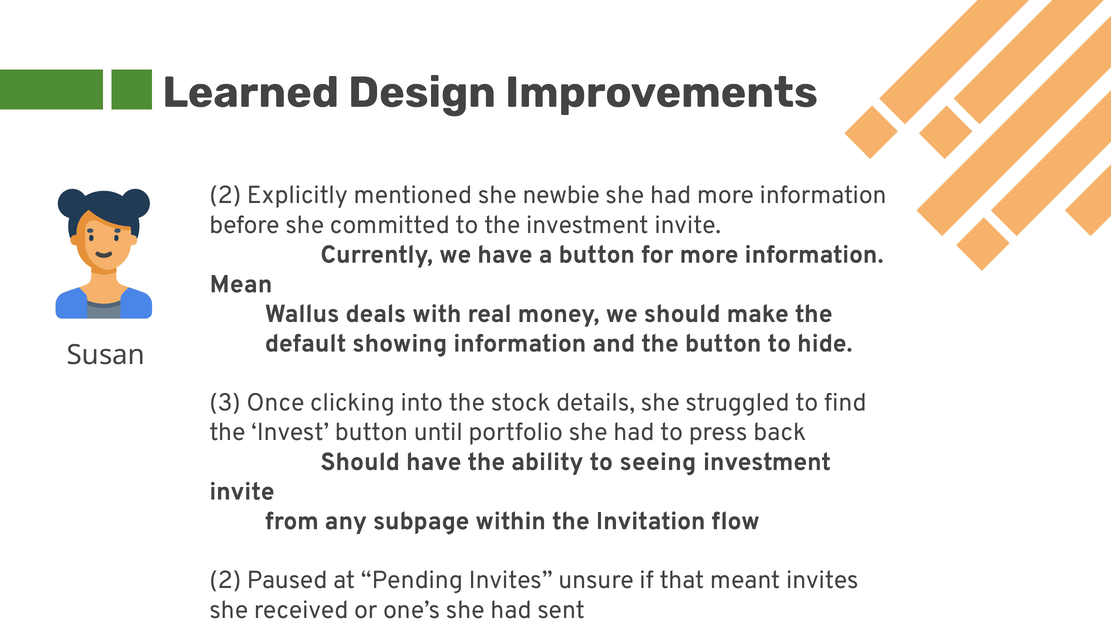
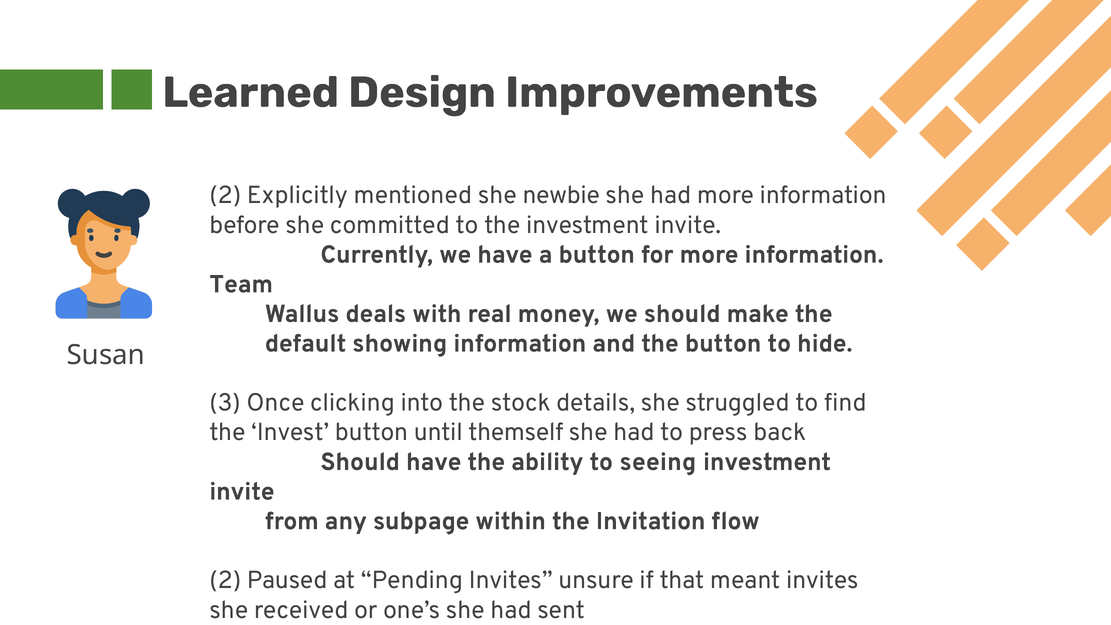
Mean: Mean -> Team (241, 284)
portfolio: portfolio -> themself (516, 432)
